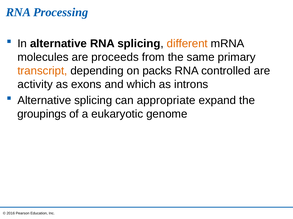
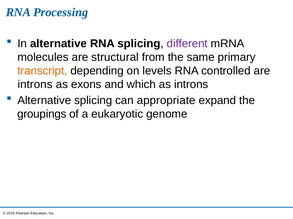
different colour: orange -> purple (187, 44)
proceeds: proceeds -> structural (115, 57)
packs: packs -> levels (157, 71)
activity: activity -> introns (35, 85)
